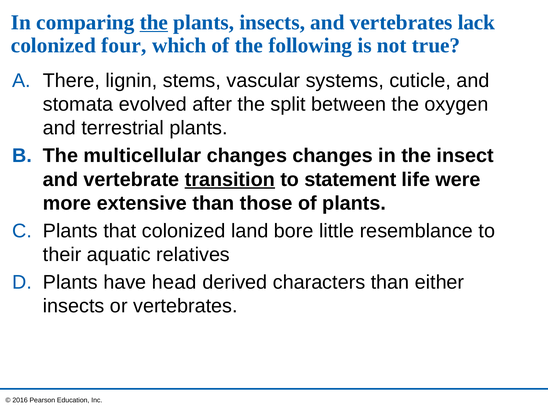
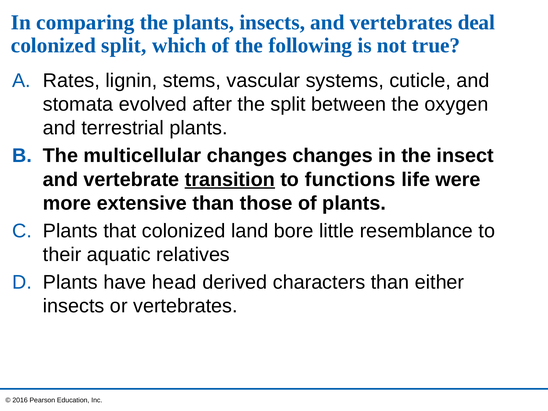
the underline: present -> none (154, 22)
lack: lack -> deal (476, 22)
colonized four: four -> split (124, 45)
There: There -> Rates (71, 81)
statement: statement -> functions (350, 179)
